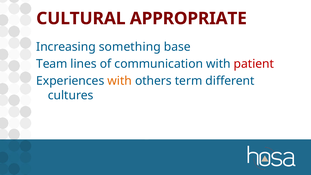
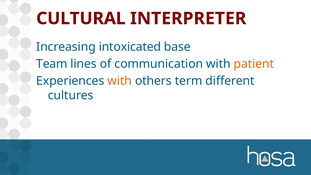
APPROPRIATE: APPROPRIATE -> INTERPRETER (188, 18)
something: something -> intoxicated (130, 47)
patient colour: red -> orange (254, 64)
